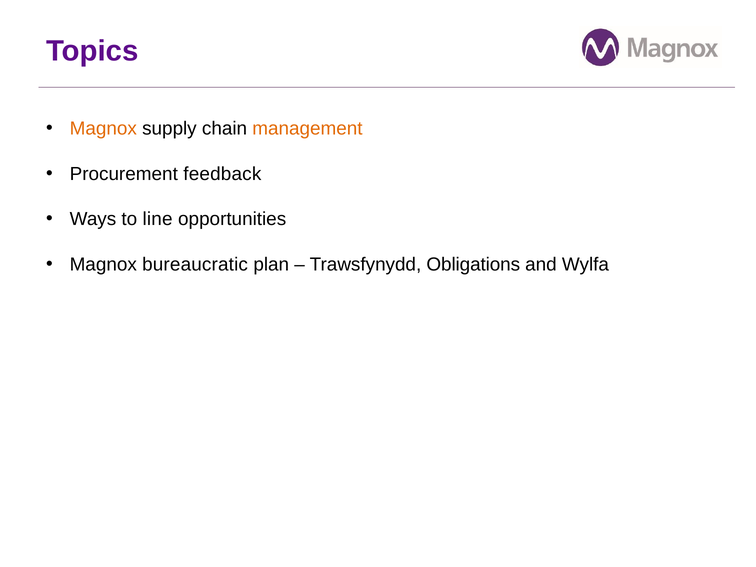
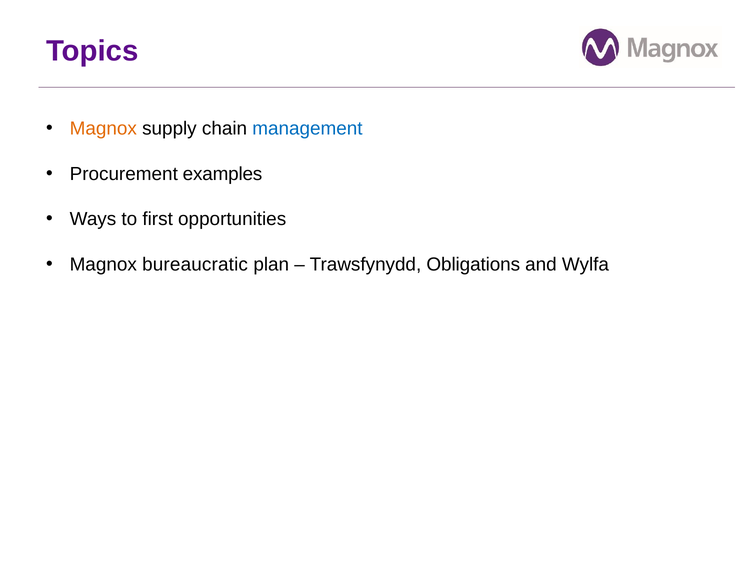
management colour: orange -> blue (307, 129)
feedback: feedback -> examples (223, 174)
line: line -> first (158, 219)
